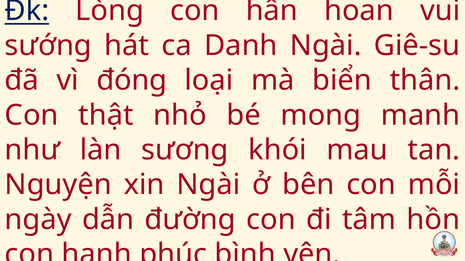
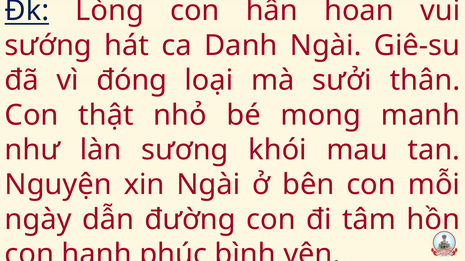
biển: biển -> sưởi (342, 80)
